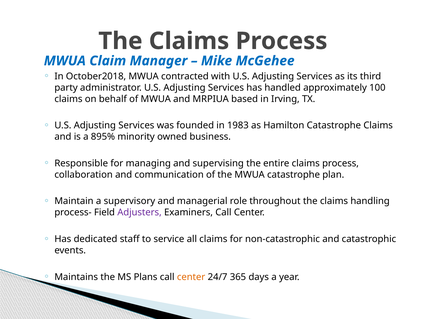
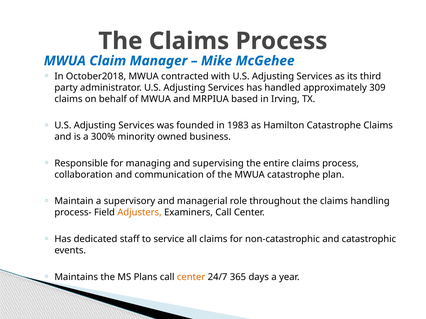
100: 100 -> 309 (377, 88)
895%: 895% -> 300% (103, 137)
Adjusters colour: purple -> orange (139, 213)
